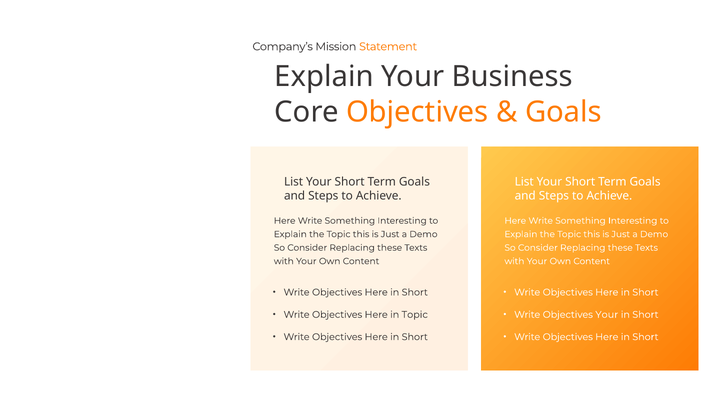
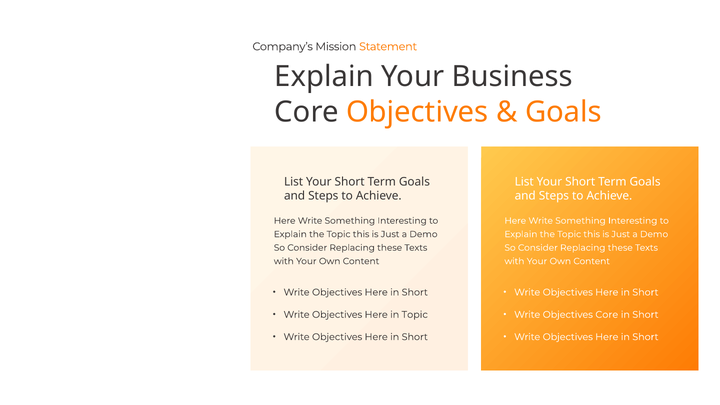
Your: Your -> Core (607, 315)
